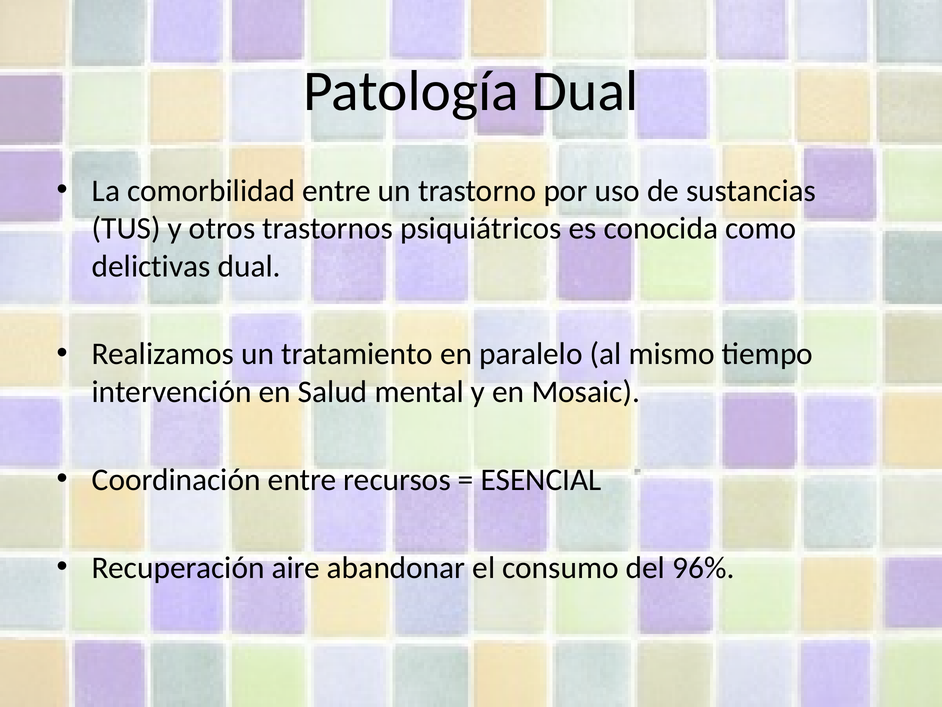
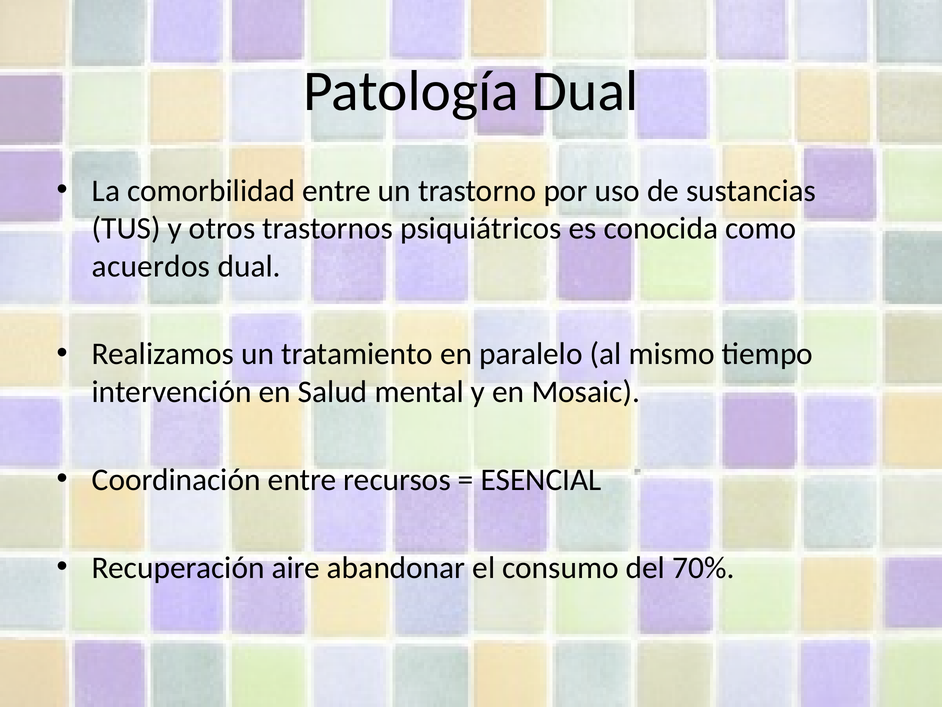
delictivas: delictivas -> acuerdos (151, 266)
96%: 96% -> 70% (703, 567)
